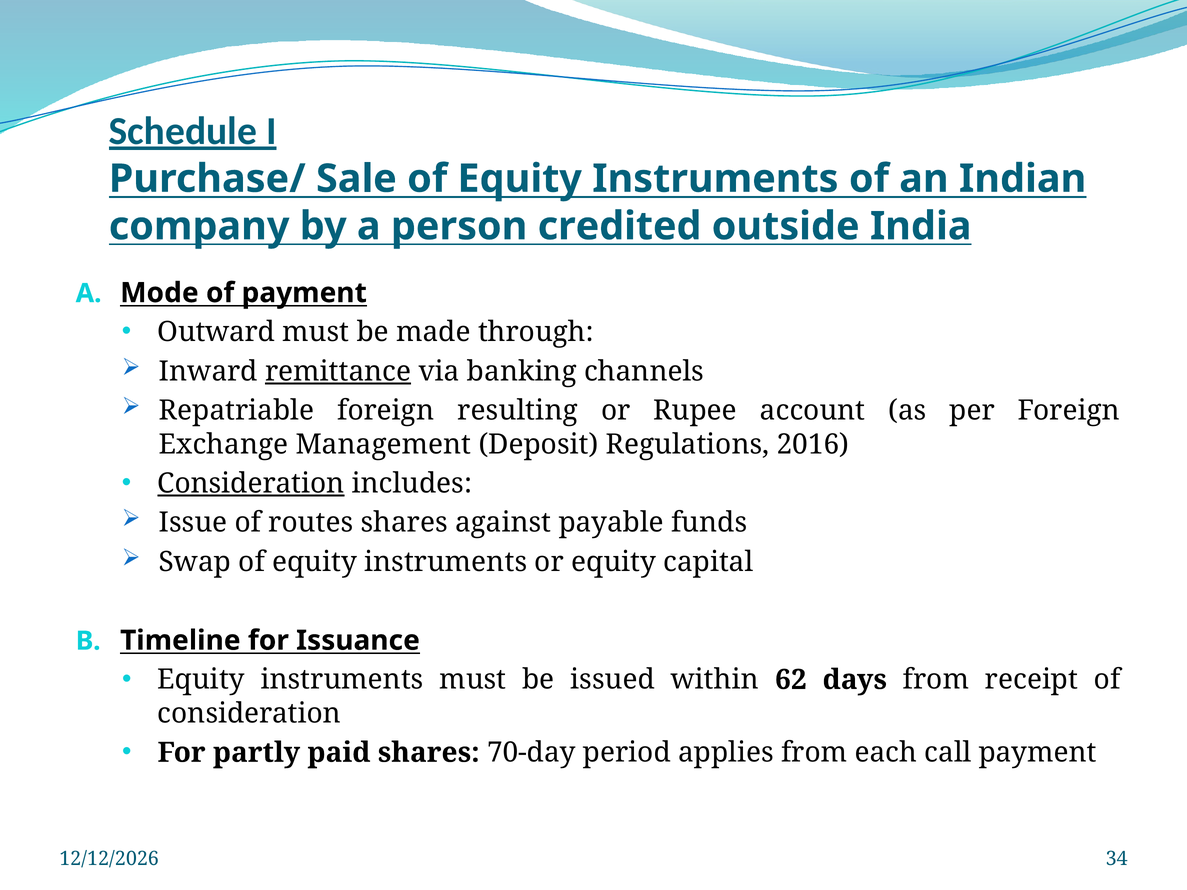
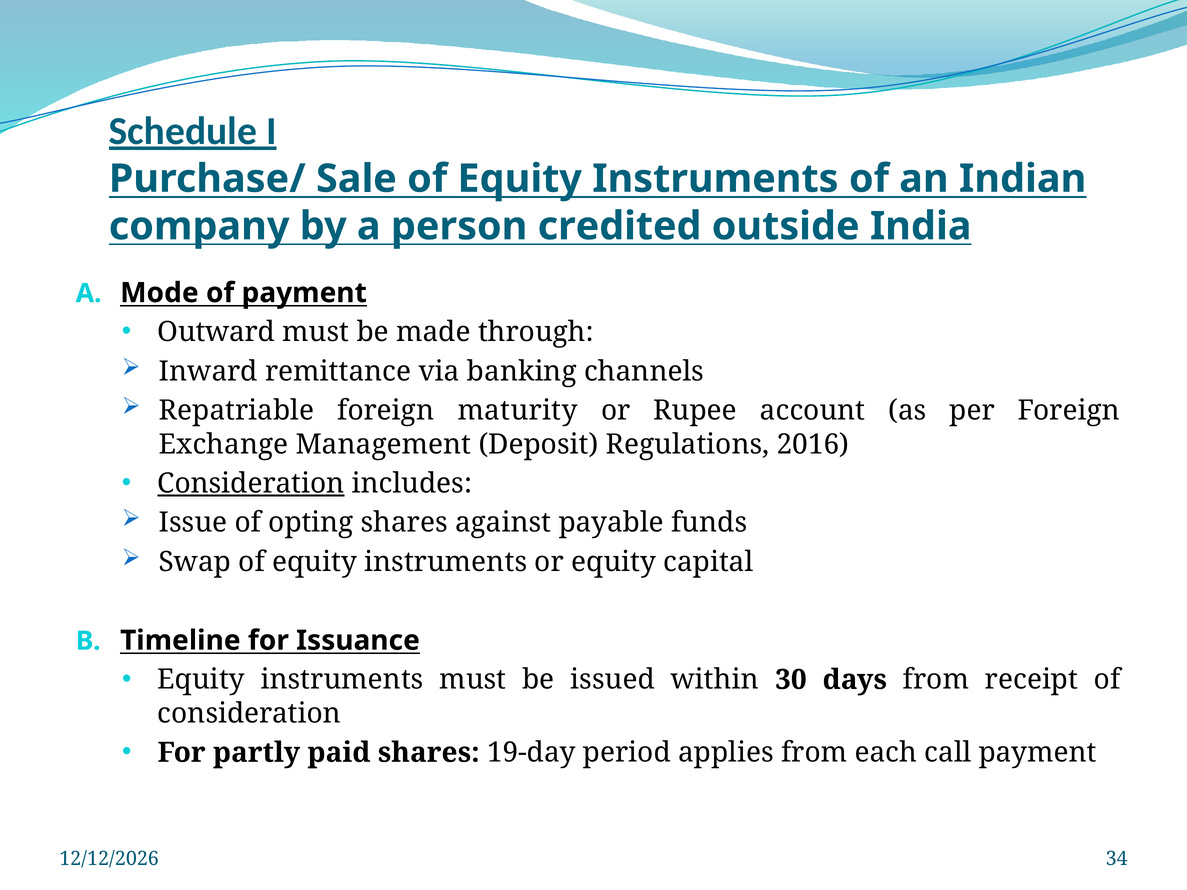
remittance underline: present -> none (338, 371)
resulting: resulting -> maturity (517, 411)
routes: routes -> opting (311, 523)
62: 62 -> 30 (791, 680)
70-day: 70-day -> 19-day (531, 753)
